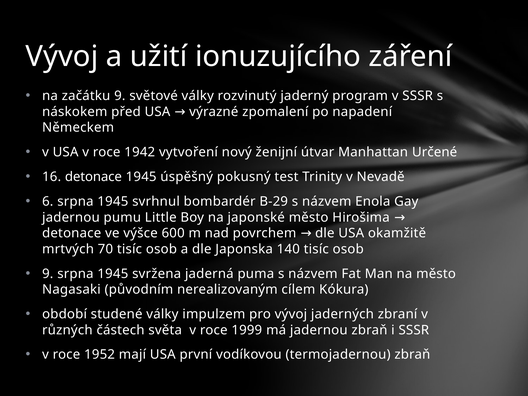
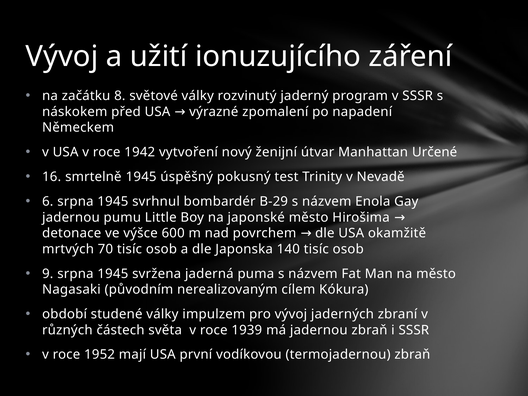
začátku 9: 9 -> 8 (120, 96)
16 detonace: detonace -> smrtelně (93, 177)
1999: 1999 -> 1939 (247, 330)
